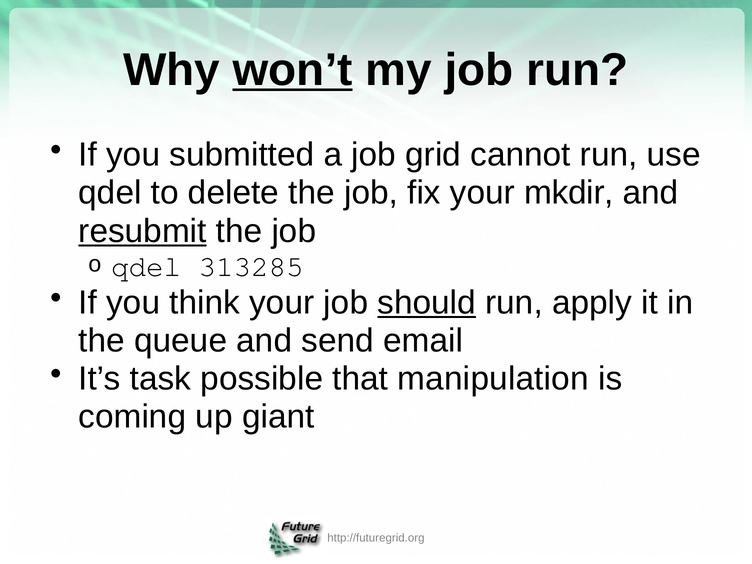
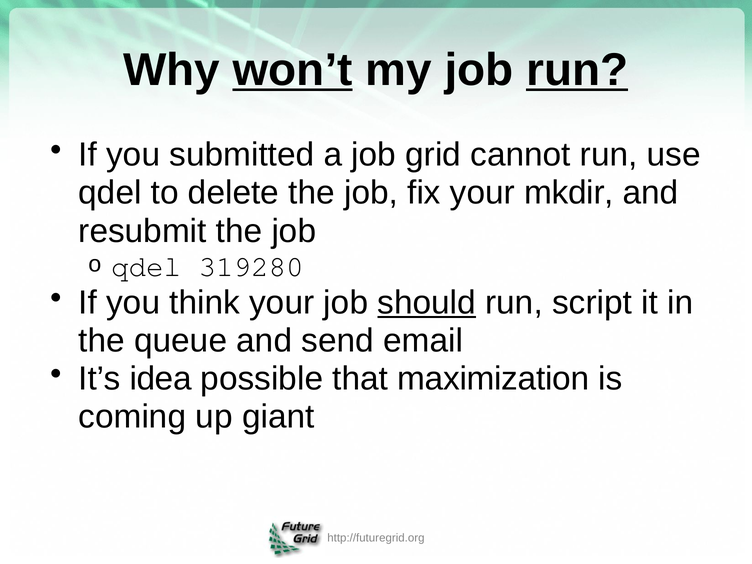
run underline: none -> present (577, 70)
resubmit underline: present -> none (142, 231)
313285: 313285 -> 319280 (251, 267)
apply: apply -> script (592, 303)
task: task -> idea (161, 379)
manipulation: manipulation -> maximization (493, 379)
